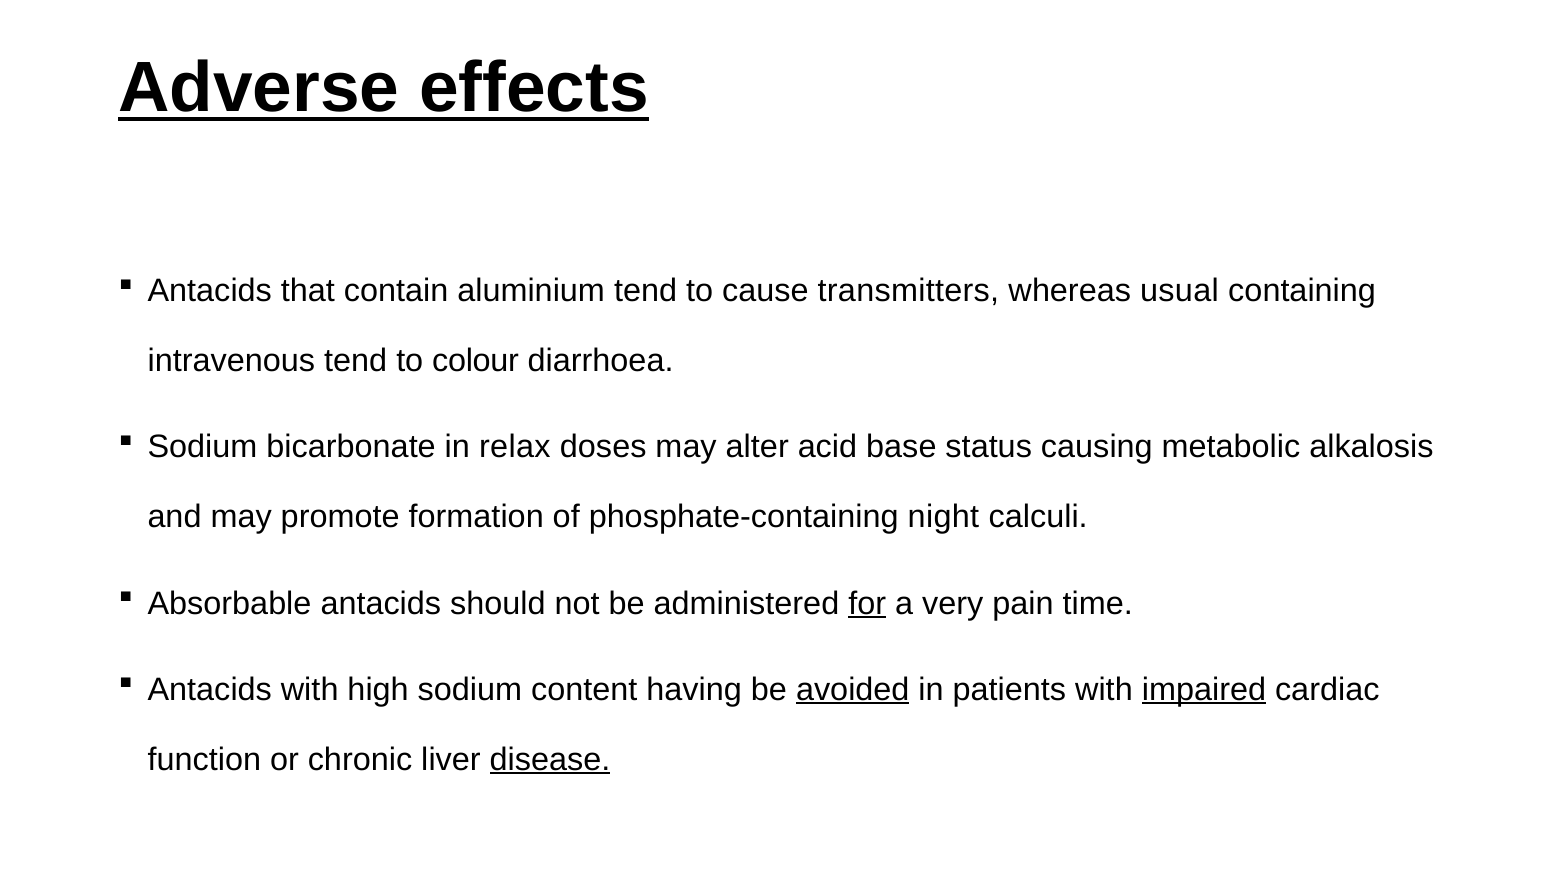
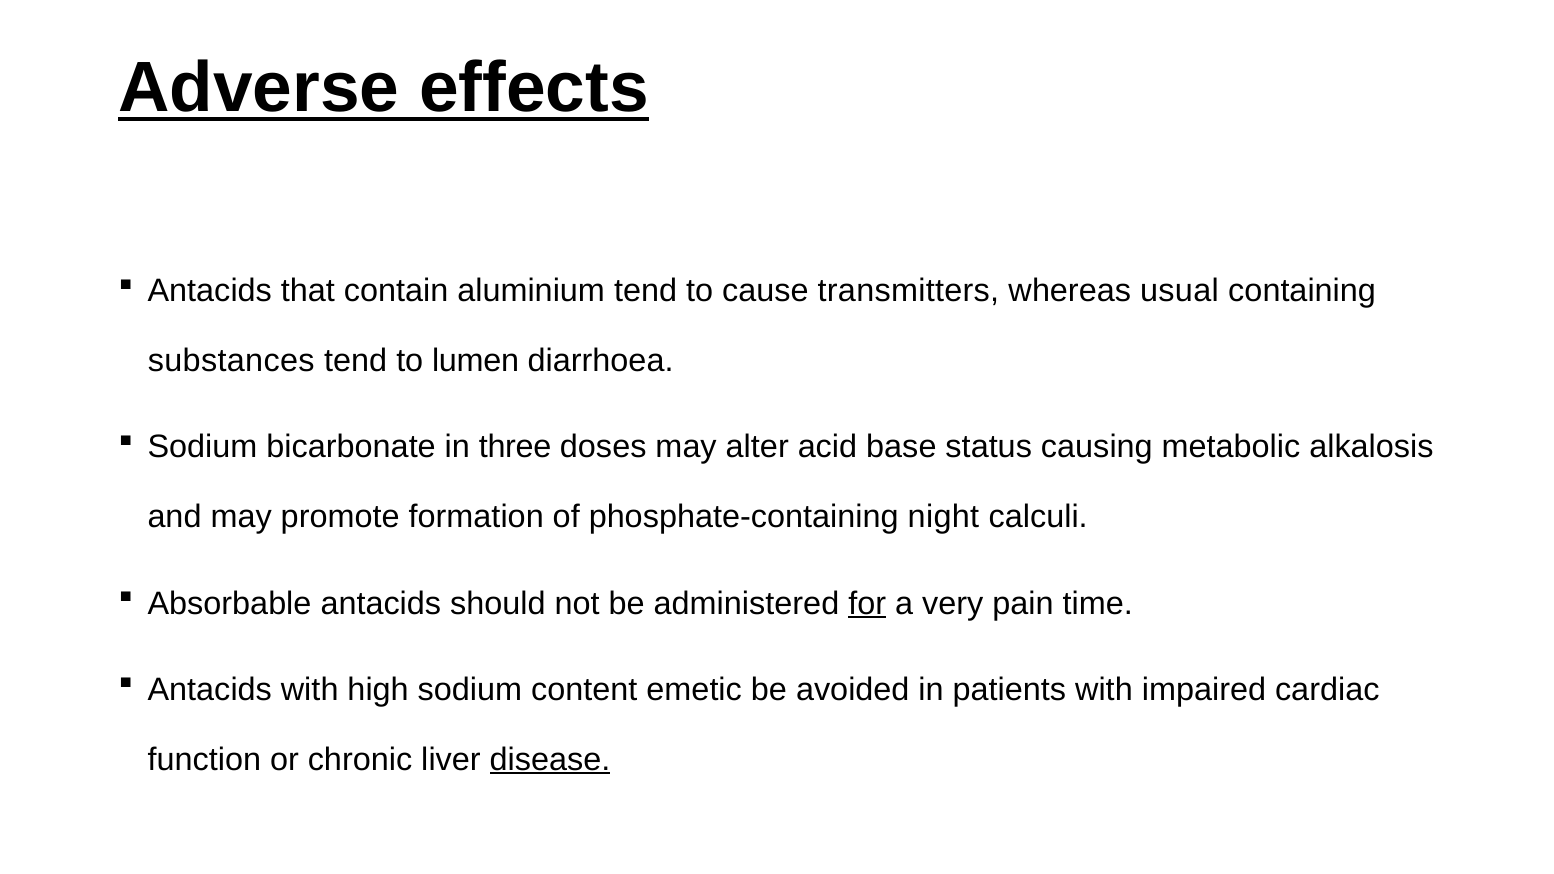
intravenous: intravenous -> substances (231, 361)
colour: colour -> lumen (476, 361)
relax: relax -> three (515, 447)
having: having -> emetic (694, 690)
avoided underline: present -> none (853, 690)
impaired underline: present -> none (1204, 690)
